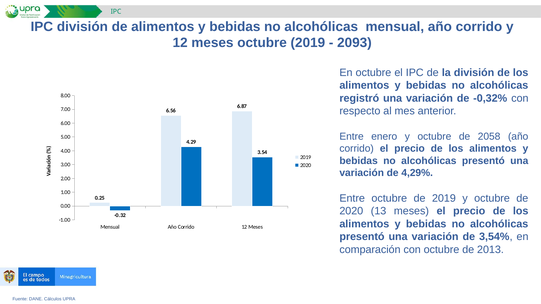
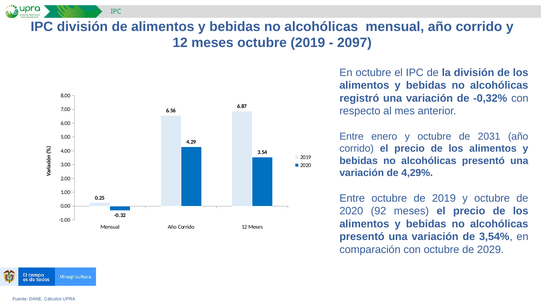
2093: 2093 -> 2097 (354, 43)
2058: 2058 -> 2031 (489, 136)
13: 13 -> 92 (379, 211)
2013: 2013 -> 2029 (490, 250)
